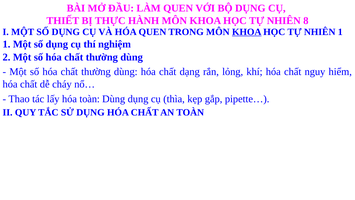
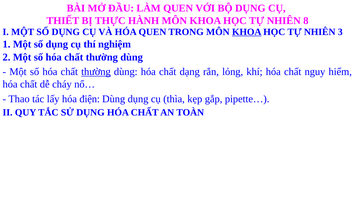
NHIÊN 1: 1 -> 3 (340, 32)
thường underline: none -> present (96, 72)
hóa toàn: toàn -> điện (90, 99)
